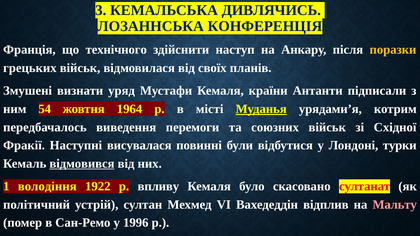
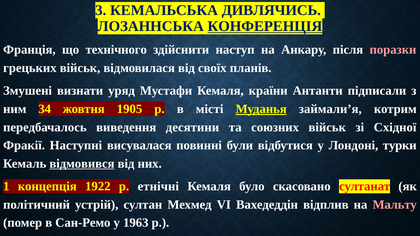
КОНФЕРЕНЦІЯ underline: none -> present (265, 26)
поразки colour: yellow -> pink (393, 50)
54: 54 -> 34 (45, 109)
1964: 1964 -> 1905 (130, 109)
урядами’я: урядами’я -> займали’я (330, 109)
перемоги: перемоги -> десятини (193, 127)
володіння: володіння -> концепція (47, 186)
впливу: впливу -> етнічні (158, 186)
1996: 1996 -> 1963 (136, 223)
